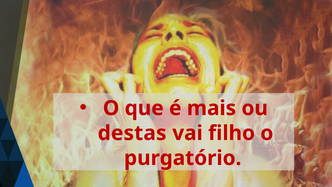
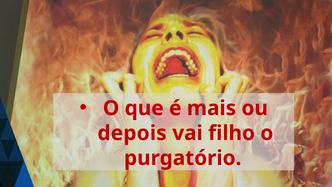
destas: destas -> depois (132, 133)
